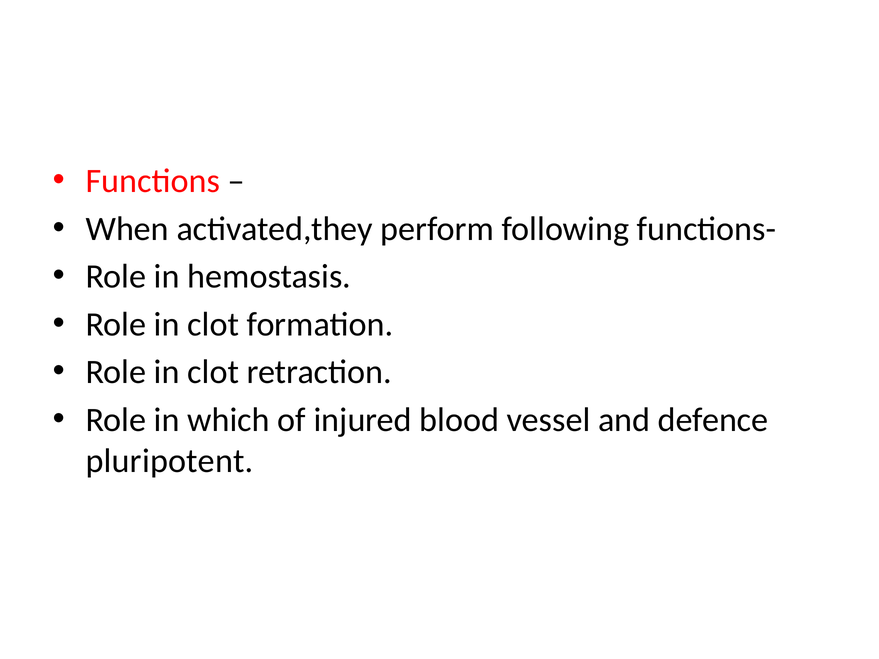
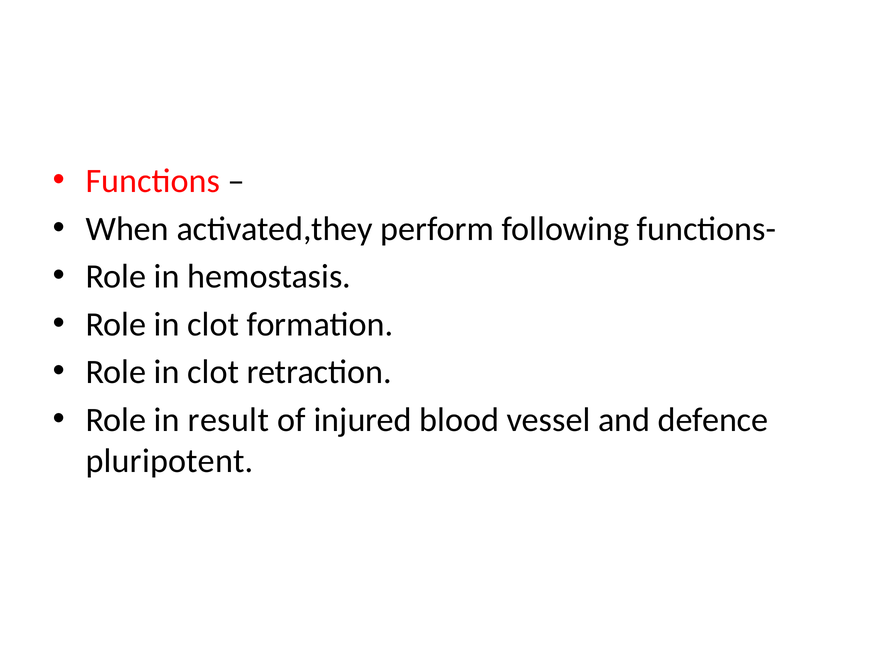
which: which -> result (228, 420)
